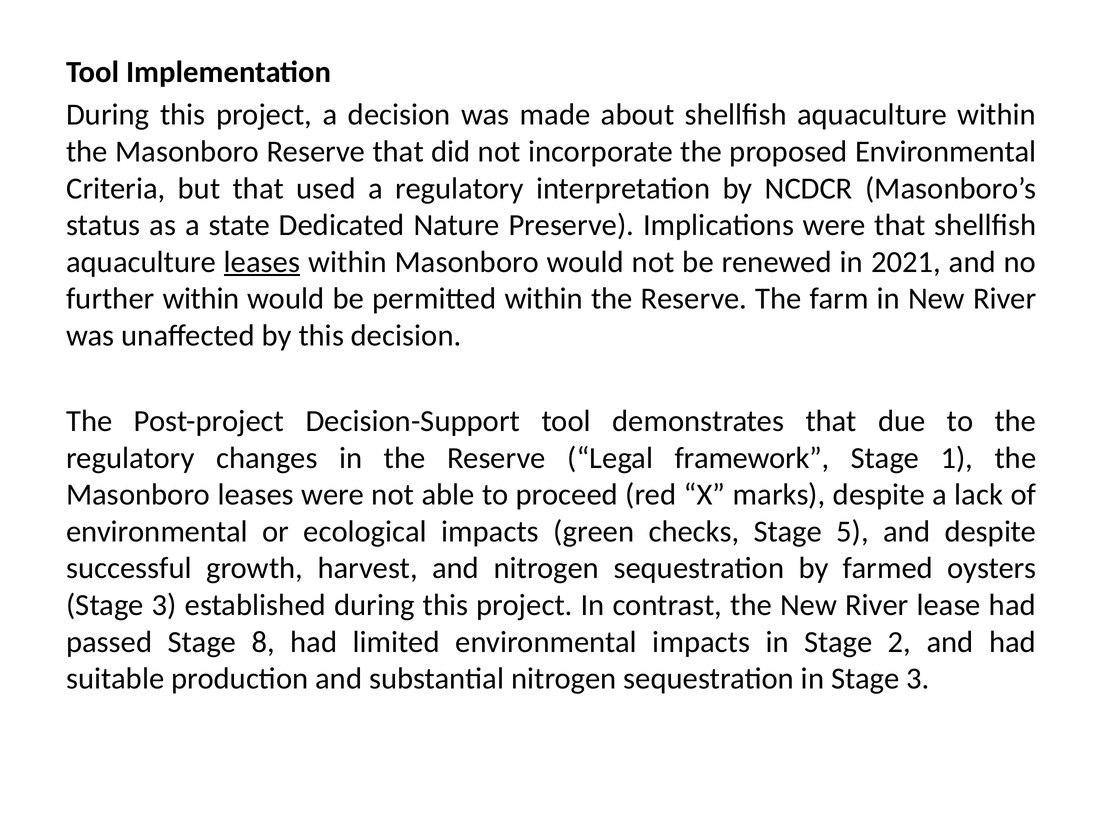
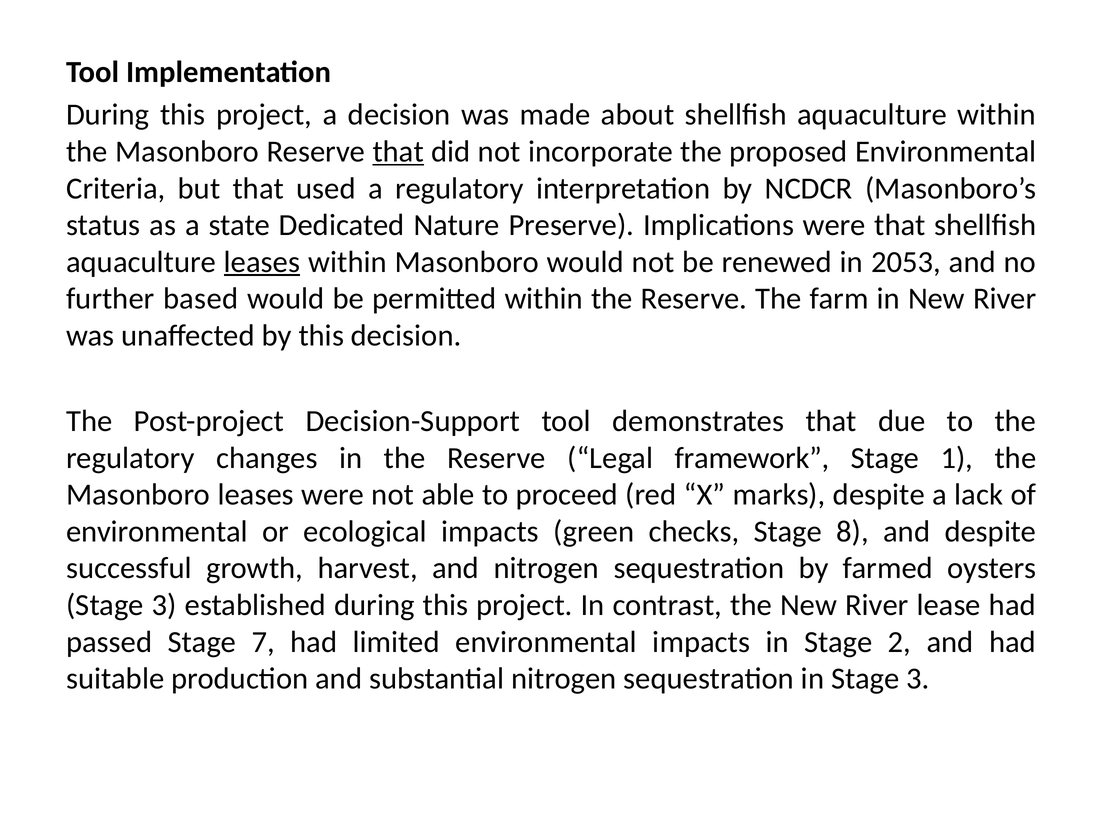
that underline: none -> present (398, 152)
2021: 2021 -> 2053 (906, 262)
further within: within -> based (201, 299)
5: 5 -> 8 (852, 532)
8: 8 -> 7 (263, 642)
